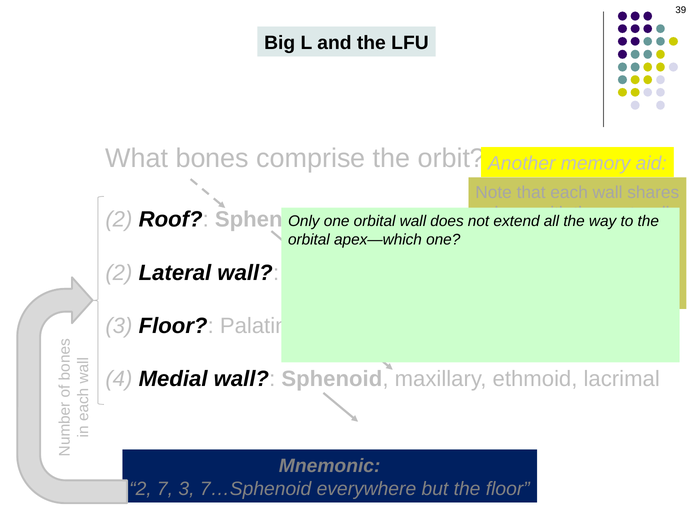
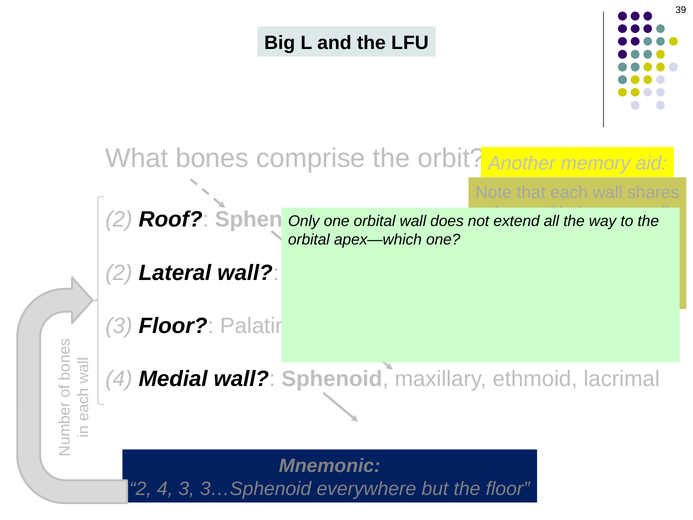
2 7: 7 -> 4 (165, 489)
7…Sphenoid: 7…Sphenoid -> 3…Sphenoid (256, 489)
